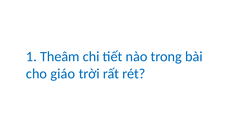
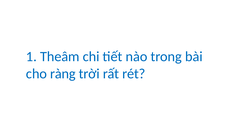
giáo: giáo -> ràng (63, 74)
